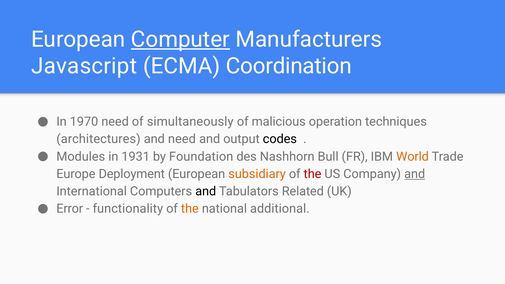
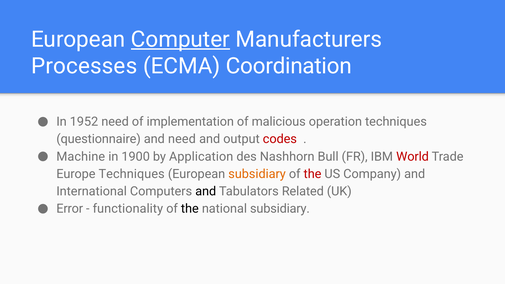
Javascript: Javascript -> Processes (84, 66)
1970: 1970 -> 1952 (84, 122)
simultaneously: simultaneously -> implementation (190, 122)
architectures: architectures -> questionnaire (99, 139)
codes colour: black -> red (280, 139)
Modules: Modules -> Machine (81, 157)
1931: 1931 -> 1900 (136, 157)
Foundation: Foundation -> Application (201, 157)
World colour: orange -> red (413, 157)
Europe Deployment: Deployment -> Techniques (132, 174)
and underline: present -> none (415, 174)
the colour: orange -> black (190, 209)
national additional: additional -> subsidiary (280, 209)
